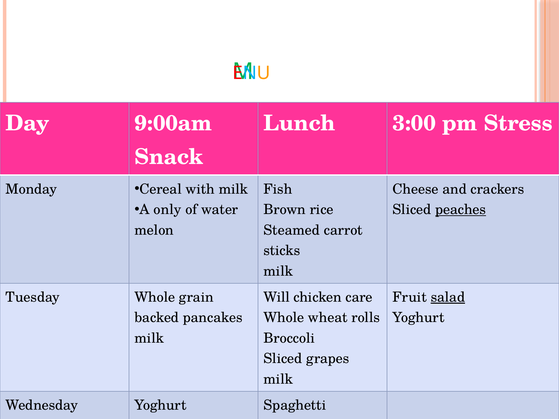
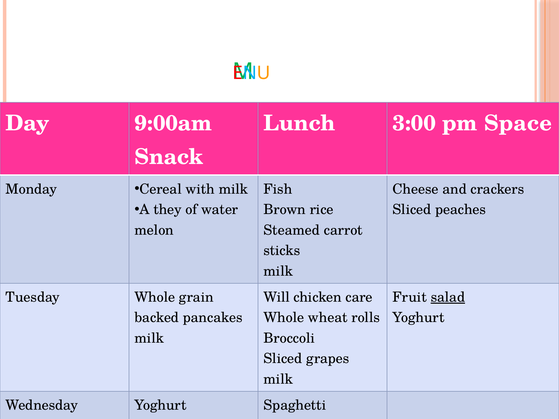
Stress: Stress -> Space (518, 124)
only: only -> they (168, 210)
peaches underline: present -> none (461, 210)
